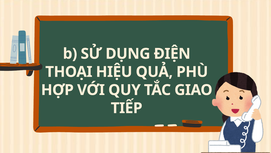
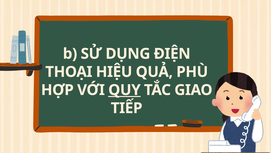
QUY underline: none -> present (125, 90)
